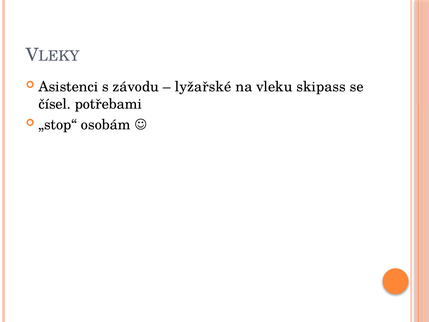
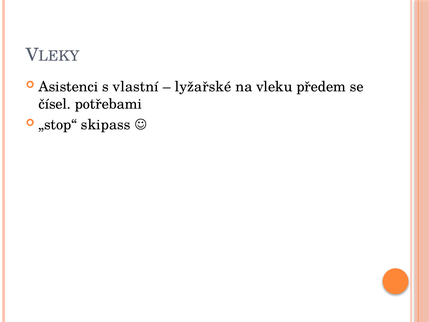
závodu: závodu -> vlastní (136, 87)
skipass: skipass -> předem (321, 87)
osobám: osobám -> skipass (106, 125)
